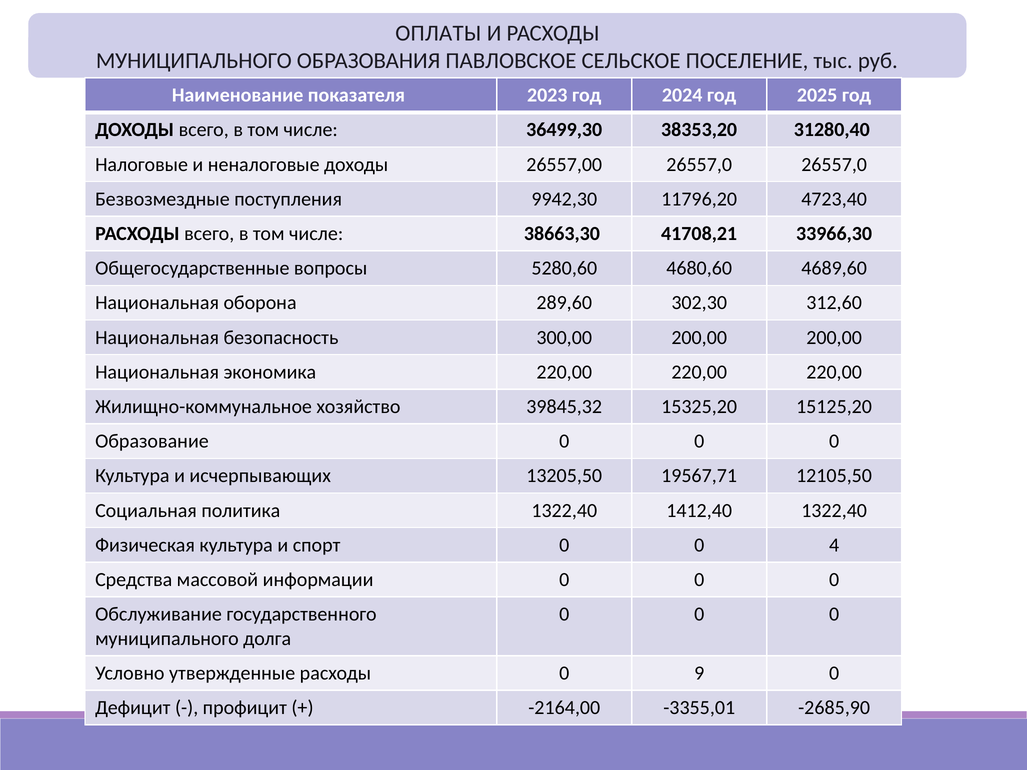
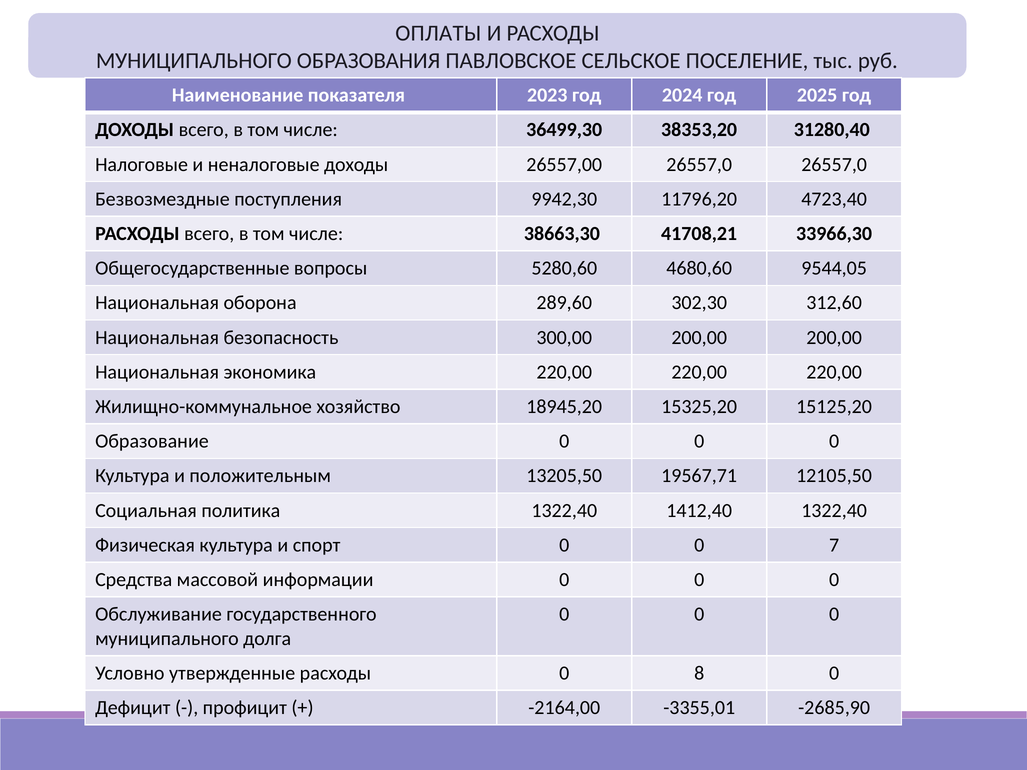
4689,60: 4689,60 -> 9544,05 (834, 268)
39845,32: 39845,32 -> 18945,20 (564, 407)
исчерпывающих: исчерпывающих -> положительным (260, 476)
4: 4 -> 7 (834, 545)
9: 9 -> 8 (699, 673)
